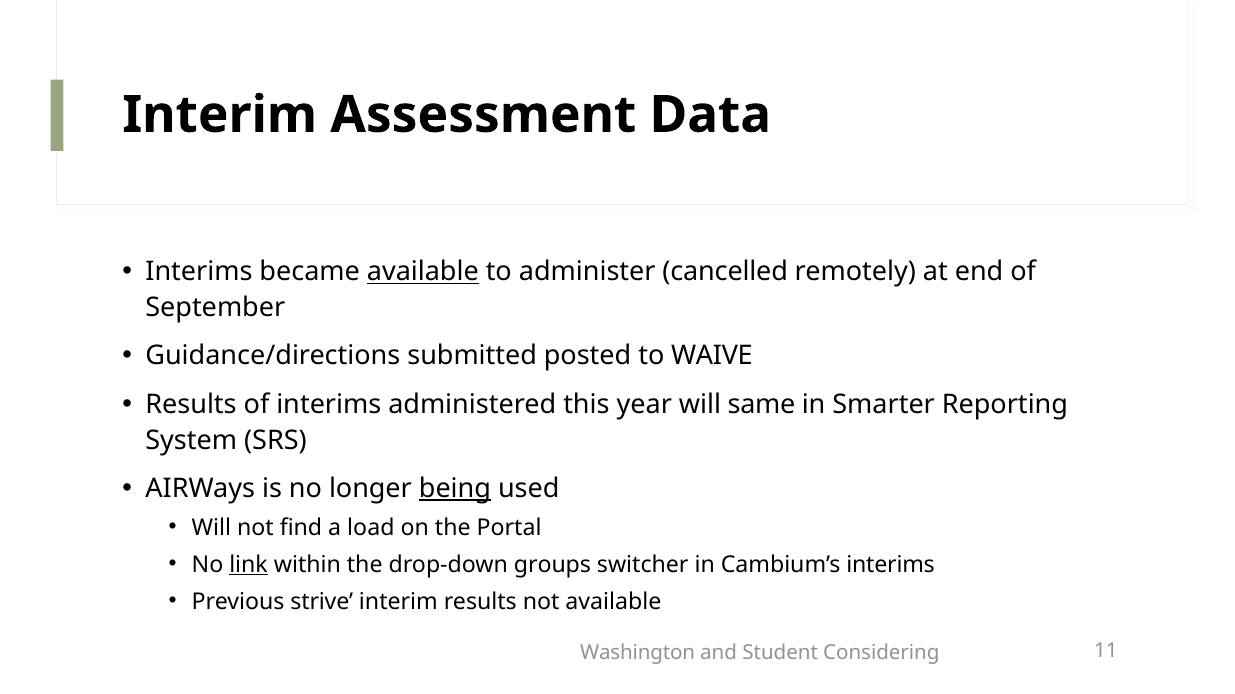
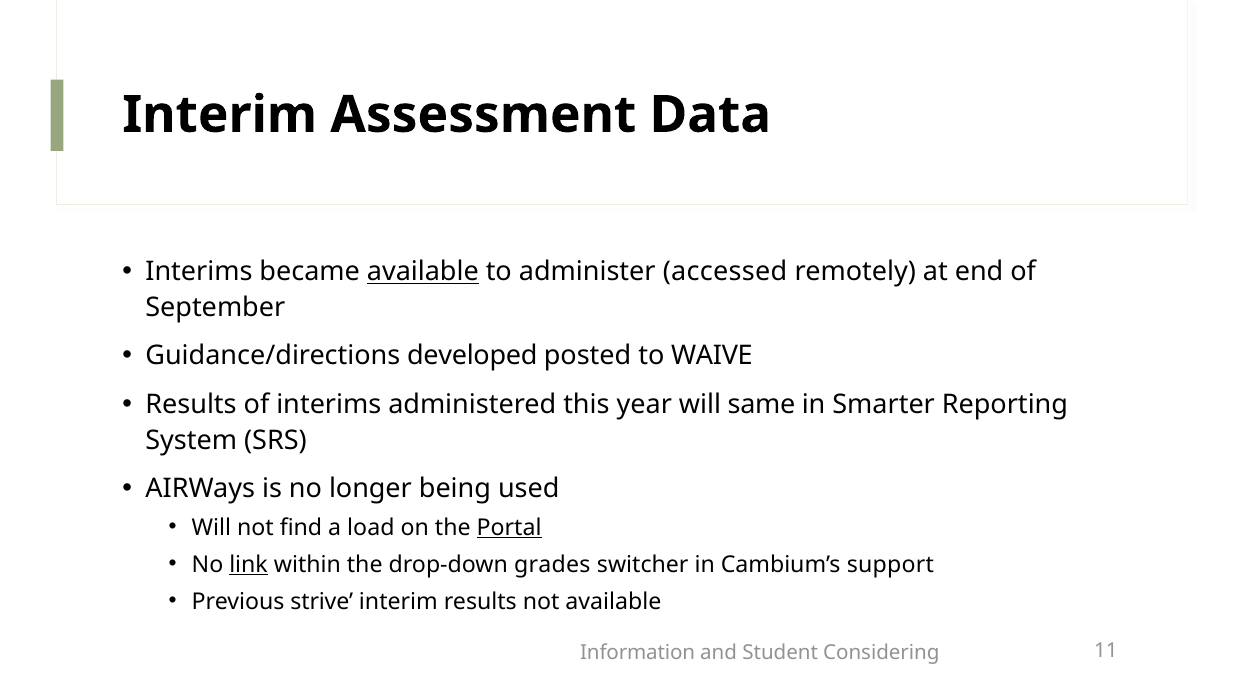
cancelled: cancelled -> accessed (725, 272)
submitted: submitted -> developed (472, 356)
being underline: present -> none (455, 489)
Portal underline: none -> present (509, 528)
groups: groups -> grades (552, 565)
Cambium’s interims: interims -> support (890, 565)
Washington: Washington -> Information (638, 653)
